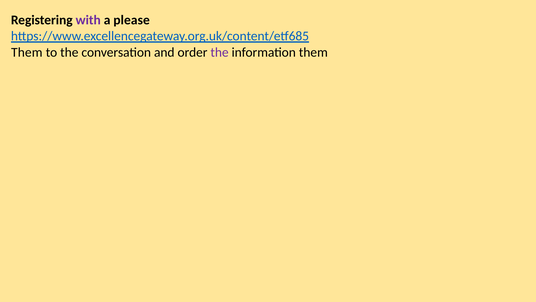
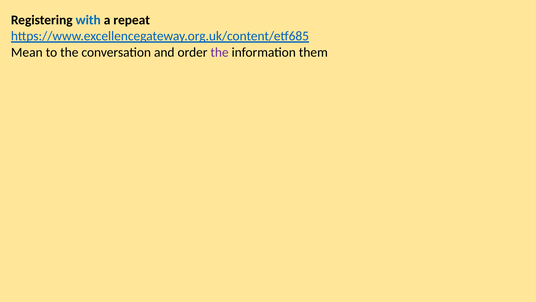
with colour: purple -> blue (88, 20)
please: please -> repeat (132, 20)
Them: Them -> Mean (27, 52)
